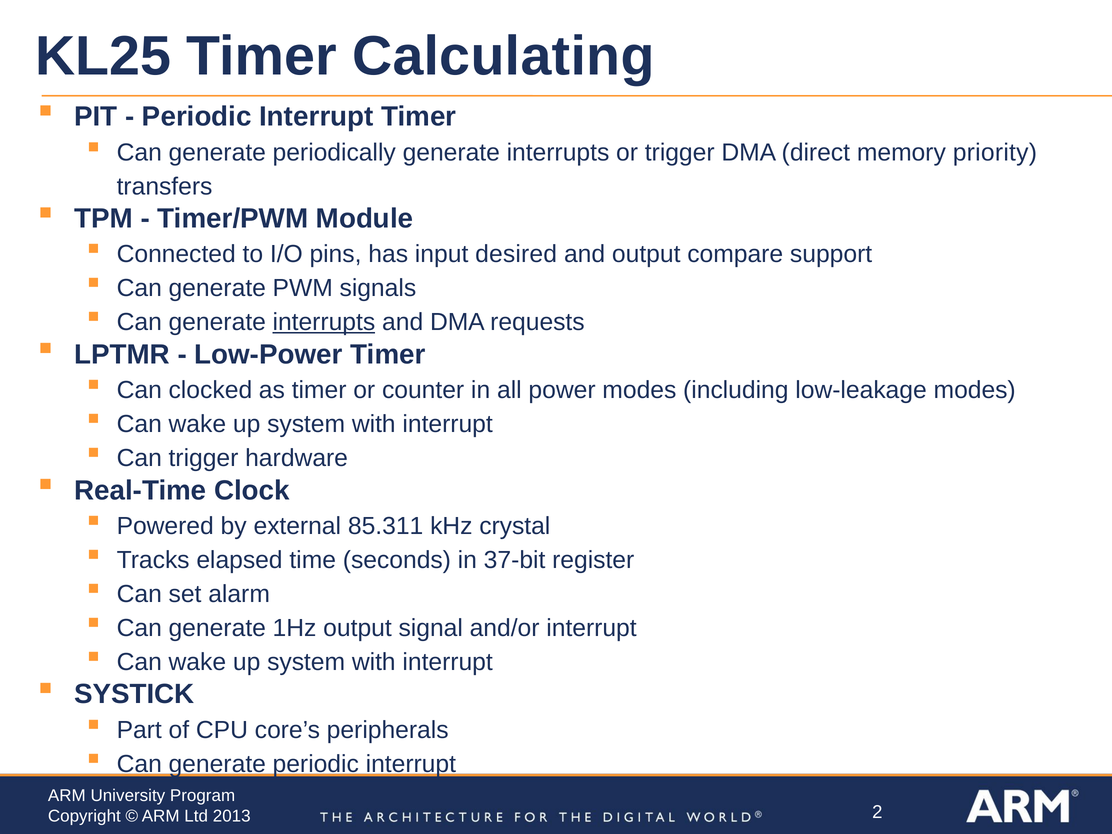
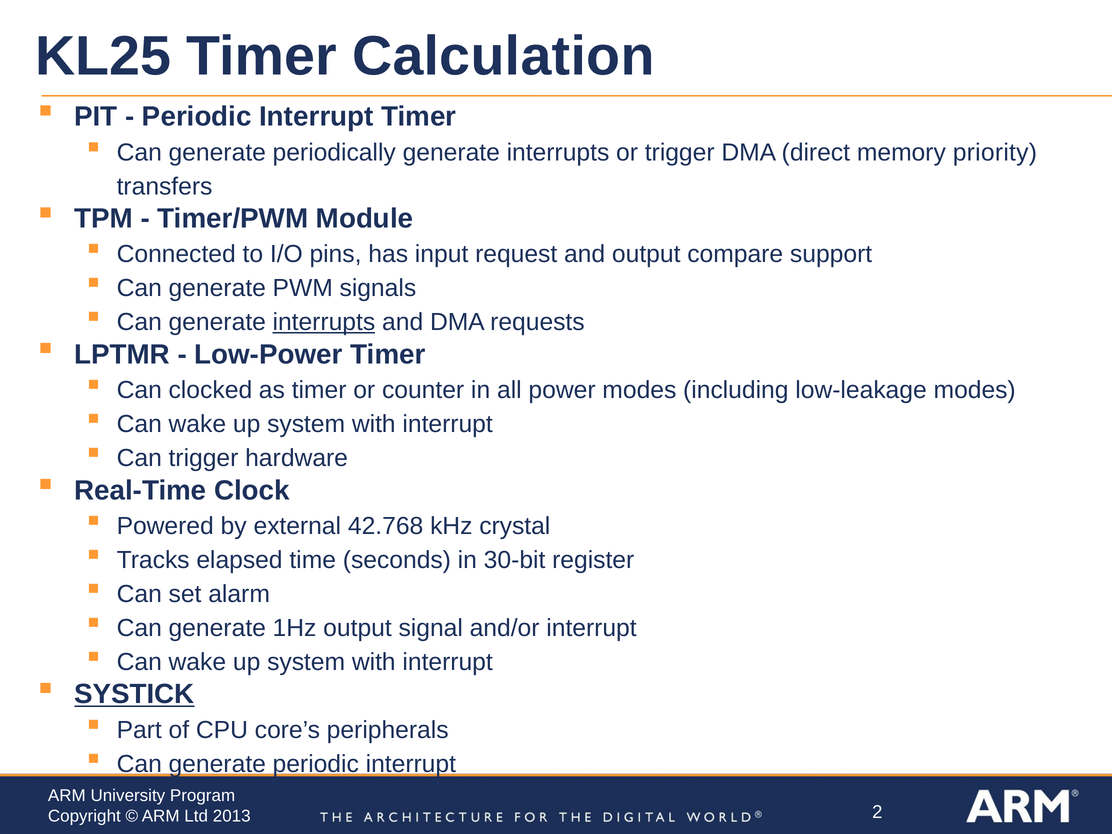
Calculating: Calculating -> Calculation (503, 56)
desired: desired -> request (516, 254)
85.311: 85.311 -> 42.768 (386, 526)
37-bit: 37-bit -> 30-bit (515, 560)
SYSTICK underline: none -> present (134, 694)
